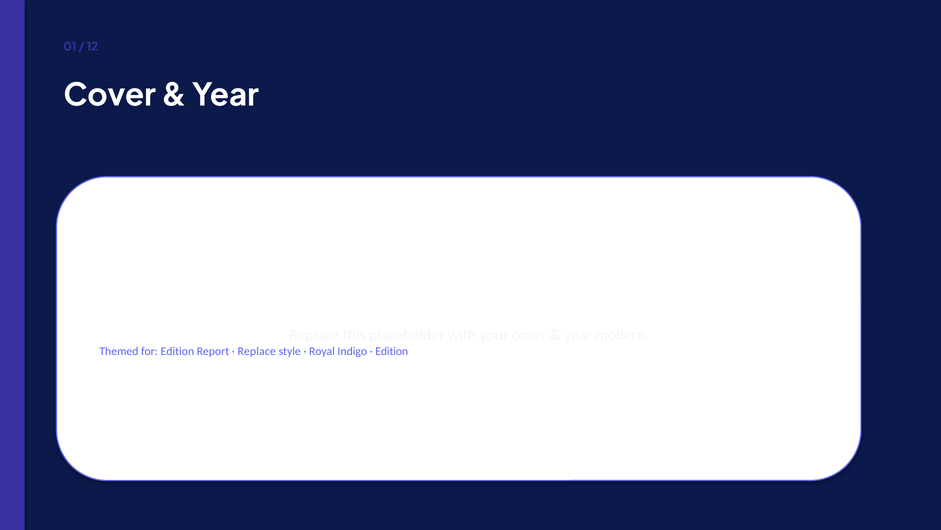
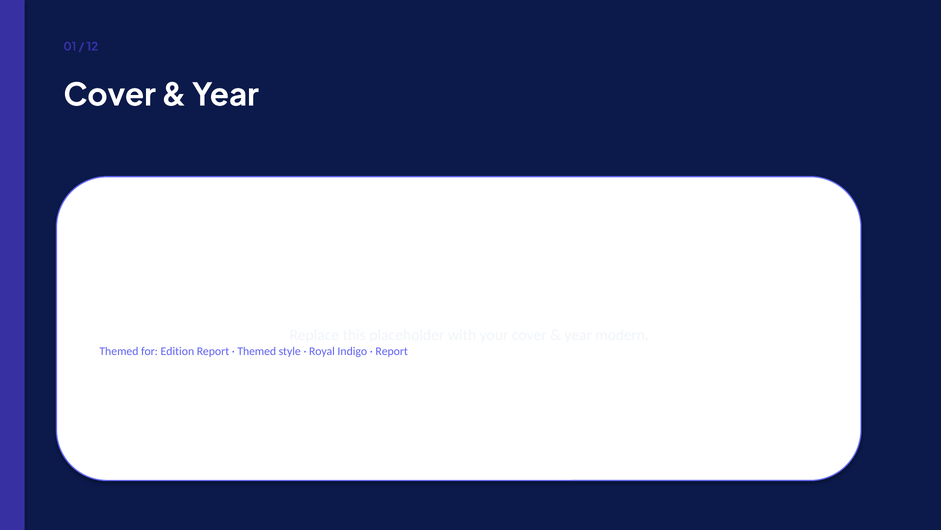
Replace: Replace -> Themed (257, 351)
Edition: Edition -> Report (392, 351)
